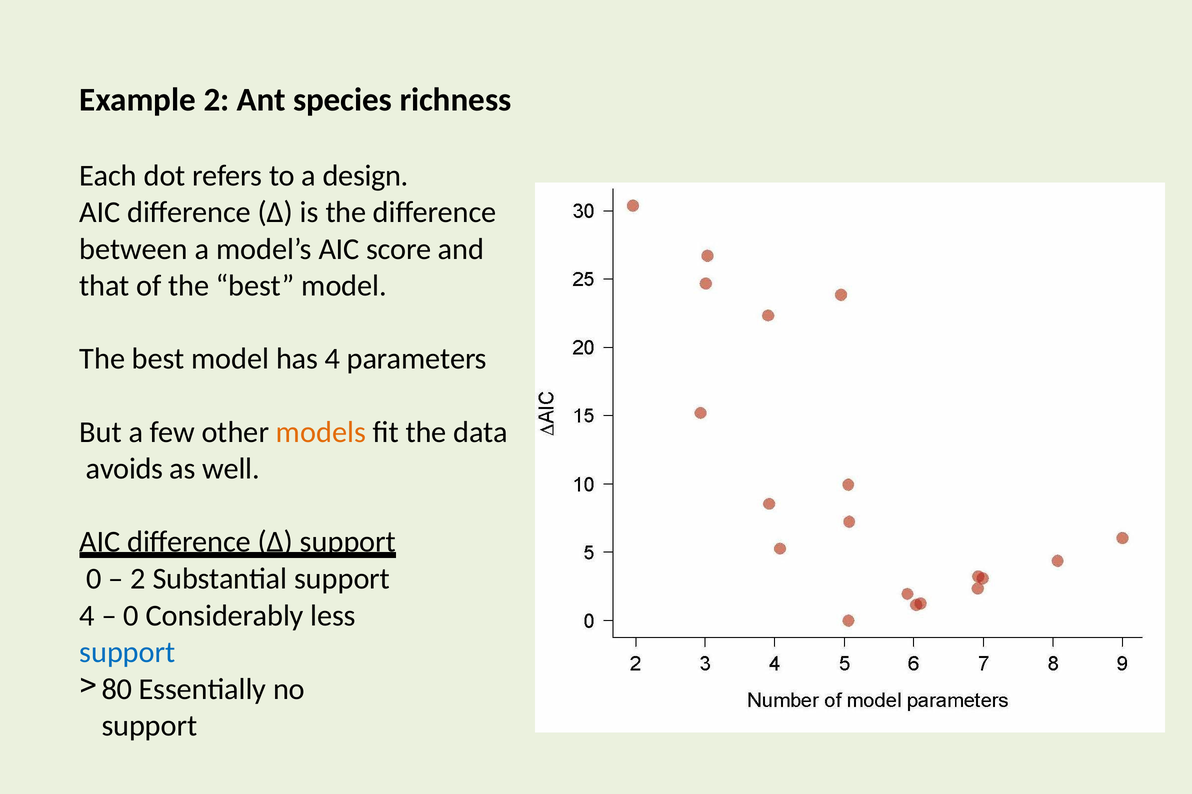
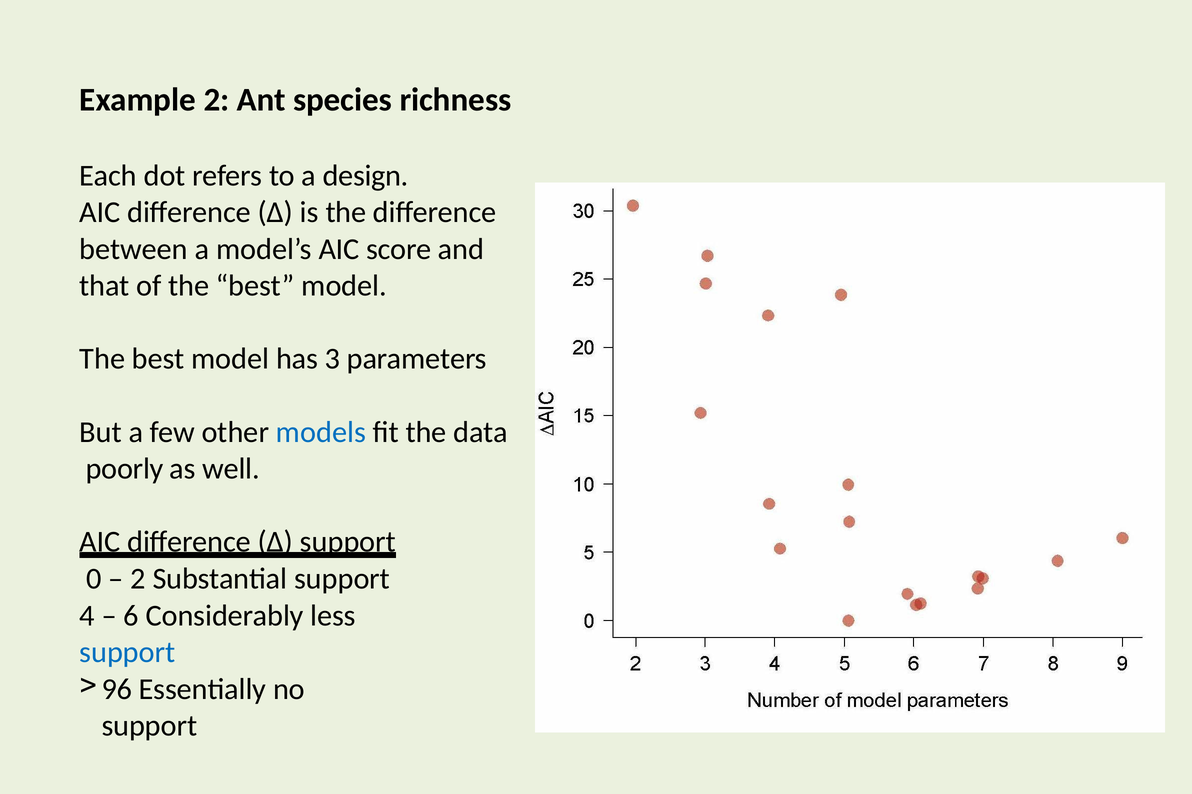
has 4: 4 -> 3 (332, 359)
models colour: orange -> blue (321, 432)
avoids: avoids -> poorly (125, 469)
0: 0 -> 6 (131, 616)
80: 80 -> 96 (117, 690)
